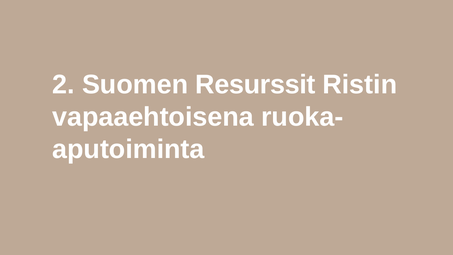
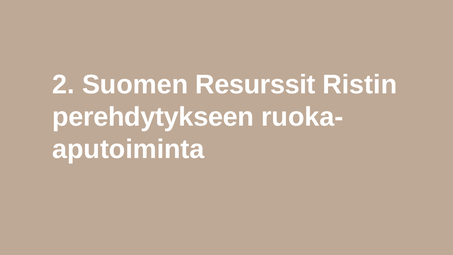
vapaaehtoisena: vapaaehtoisena -> perehdytykseen (153, 117)
